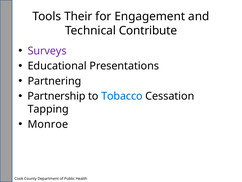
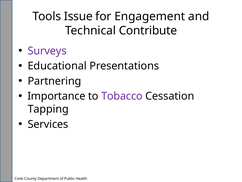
Their: Their -> Issue (78, 16)
Partnership: Partnership -> Importance (57, 96)
Tobacco colour: blue -> purple (122, 96)
Monroe: Monroe -> Services (48, 124)
